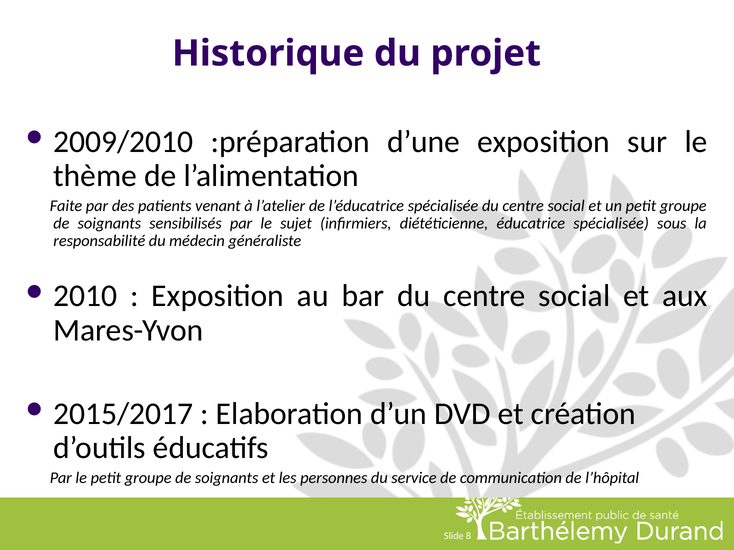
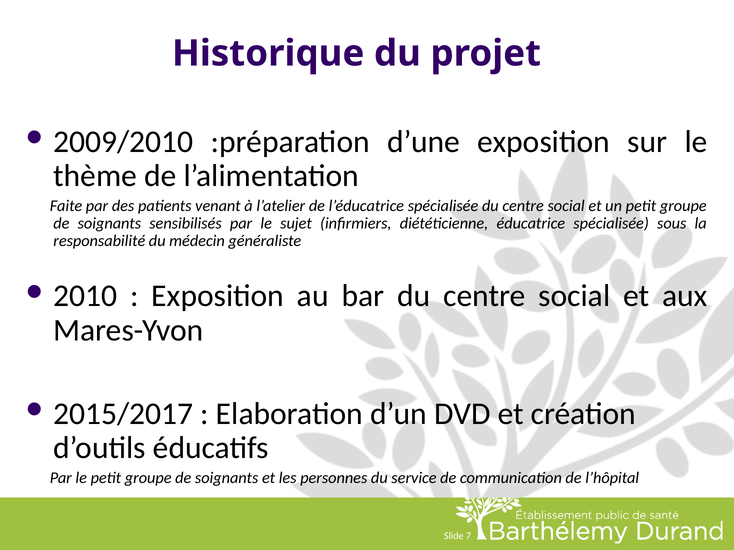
8: 8 -> 7 (468, 536)
